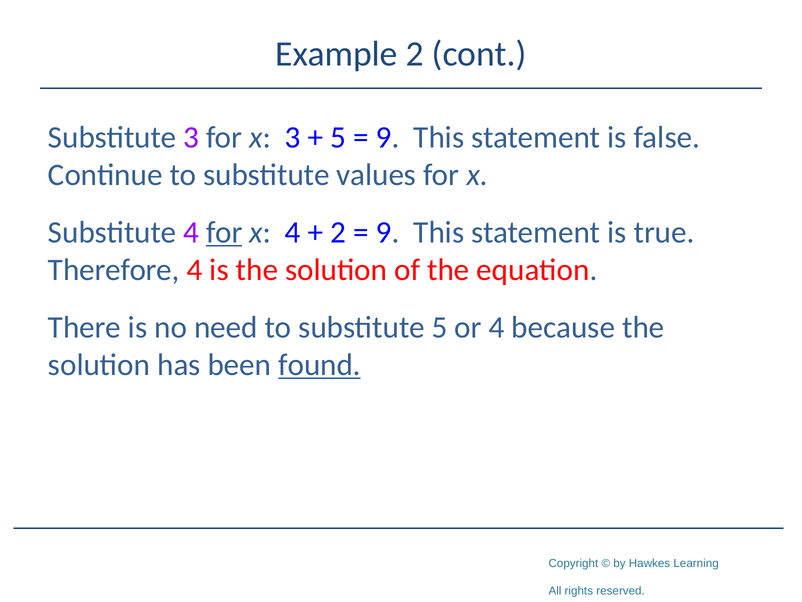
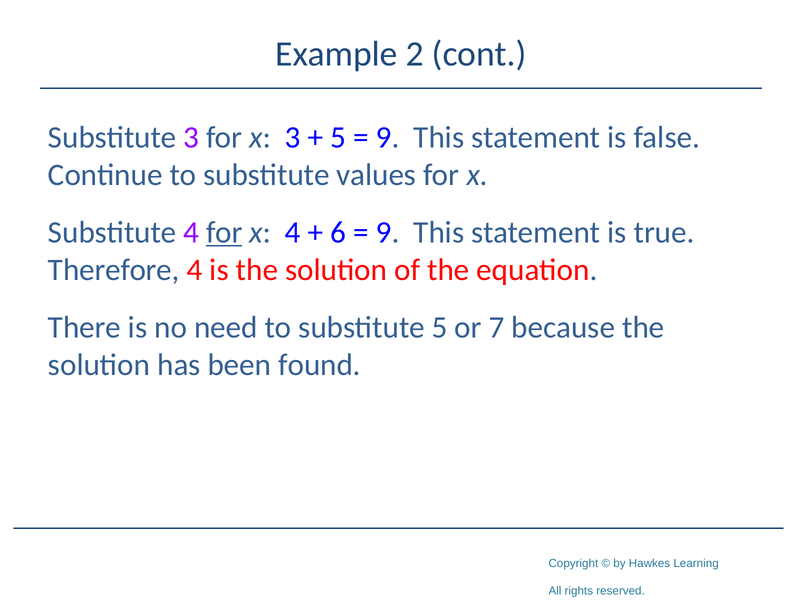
2: 2 -> 6 (338, 232)
or 4: 4 -> 7 (497, 327)
found underline: present -> none (319, 364)
